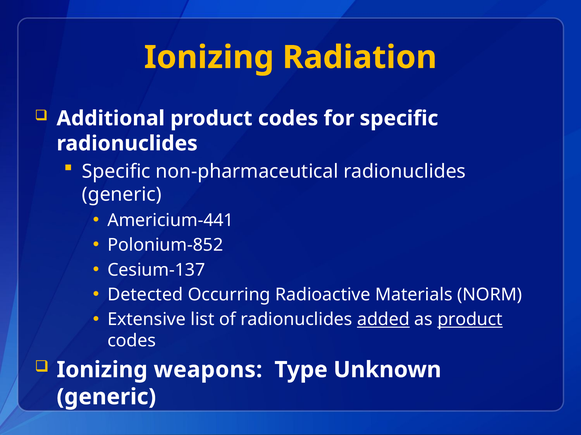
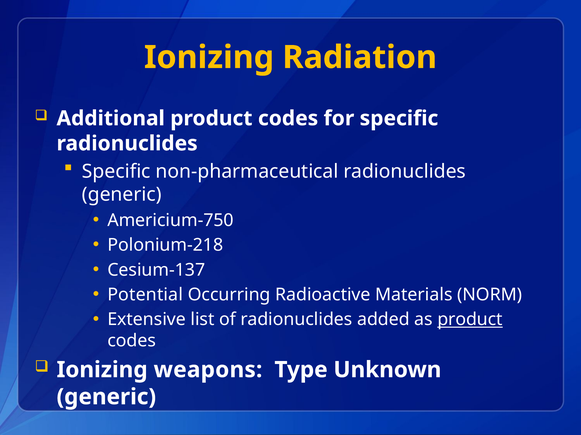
Americium-441: Americium-441 -> Americium-750 (171, 221)
Polonium-852: Polonium-852 -> Polonium-218 (165, 245)
Detected: Detected -> Potential (145, 295)
added underline: present -> none (383, 320)
